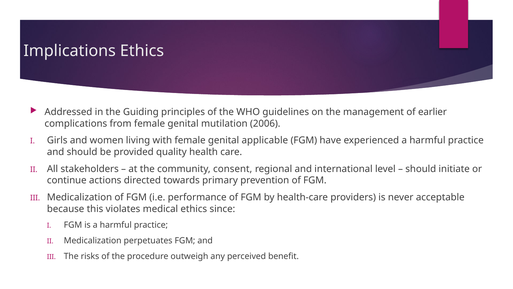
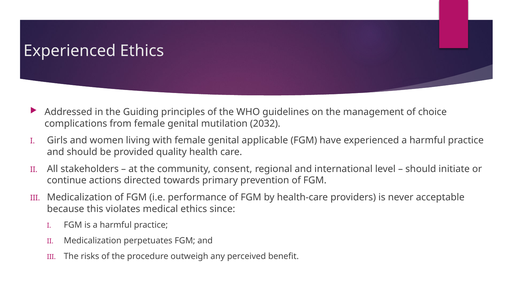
Implications: Implications -> Experienced (70, 51)
earlier: earlier -> choice (432, 112)
2006: 2006 -> 2032 (265, 123)
